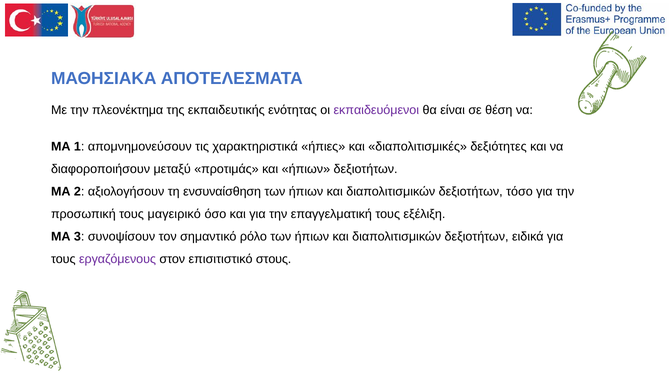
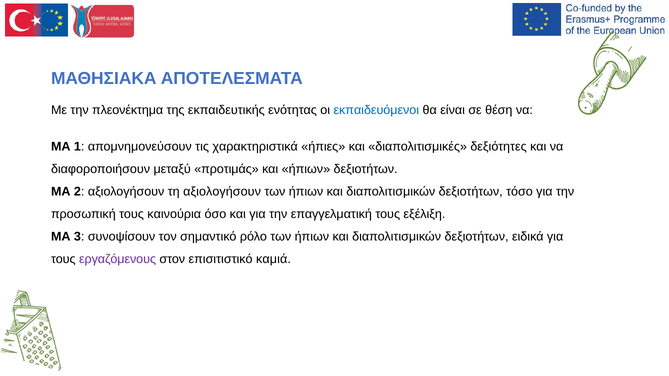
εκπαιδευόμενοι colour: purple -> blue (376, 110)
τη ενσυναίσθηση: ενσυναίσθηση -> αξιολογήσουν (222, 192)
μαγειρικό: μαγειρικό -> καινούρια (174, 214)
στους: στους -> καμιά (274, 259)
